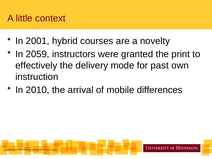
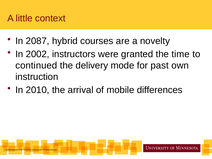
2001: 2001 -> 2087 (38, 41)
2059: 2059 -> 2002 (38, 54)
print: print -> time (181, 54)
effectively: effectively -> continued (36, 65)
